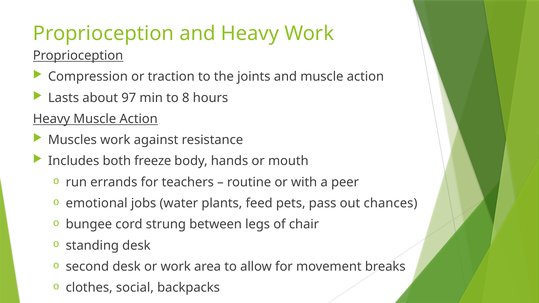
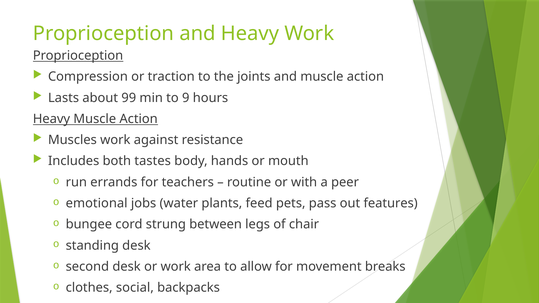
97: 97 -> 99 (129, 98)
8: 8 -> 9 (186, 98)
freeze: freeze -> tastes (153, 161)
chances: chances -> features (391, 203)
